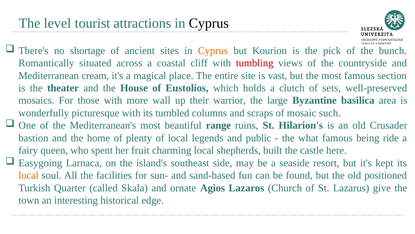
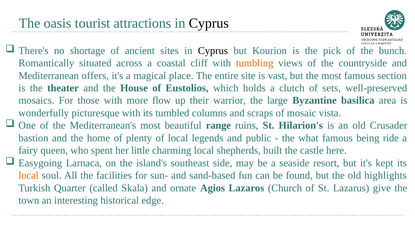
level: level -> oasis (58, 23)
Cyprus colour: orange -> black (213, 51)
tumbling colour: red -> orange (255, 63)
cream: cream -> offers (95, 75)
wall: wall -> flow (162, 100)
such: such -> vista (330, 113)
fruit: fruit -> little (140, 150)
positioned: positioned -> highlights (385, 175)
